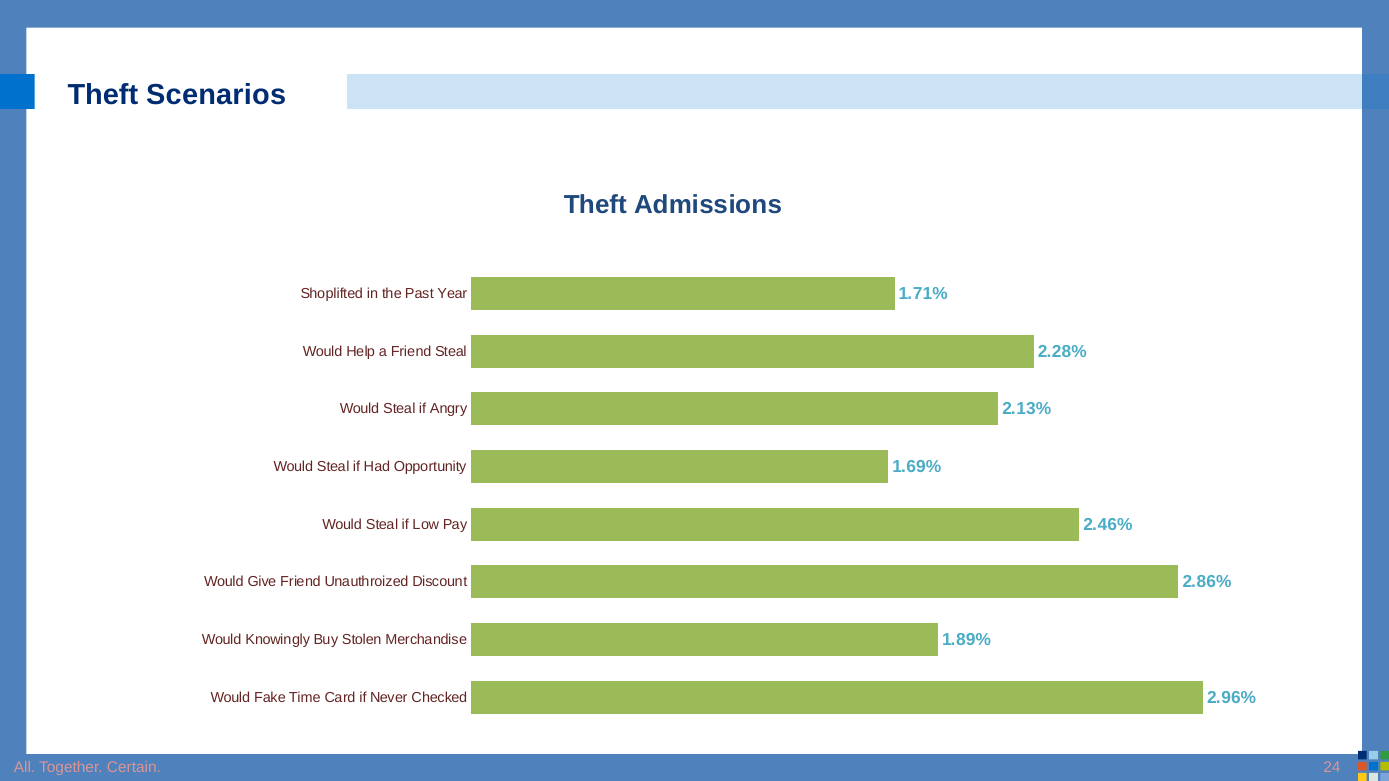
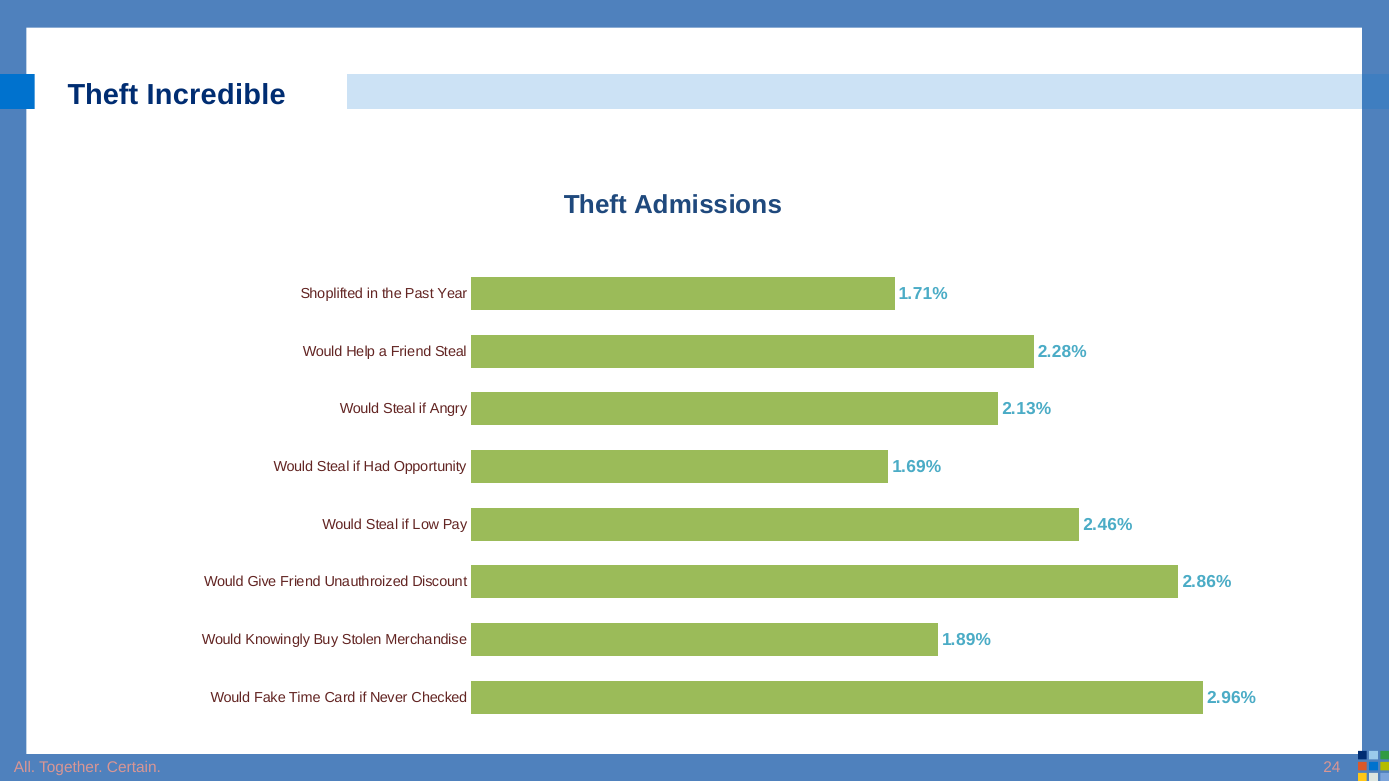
Scenarios: Scenarios -> Incredible (216, 95)
